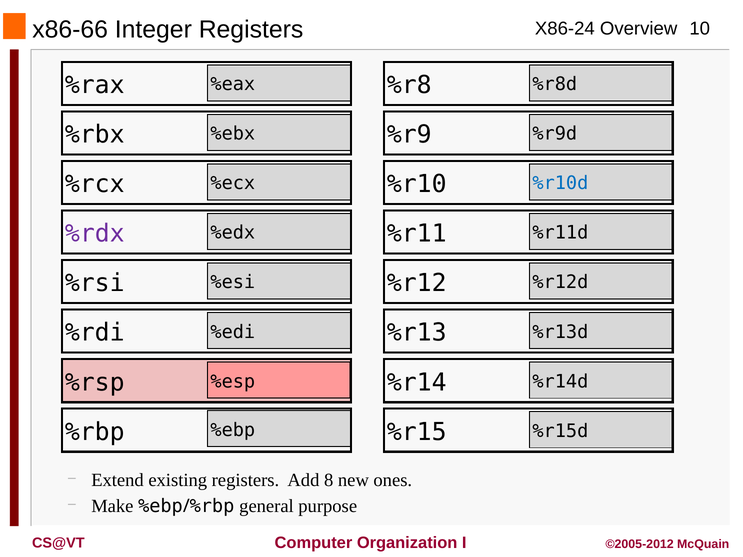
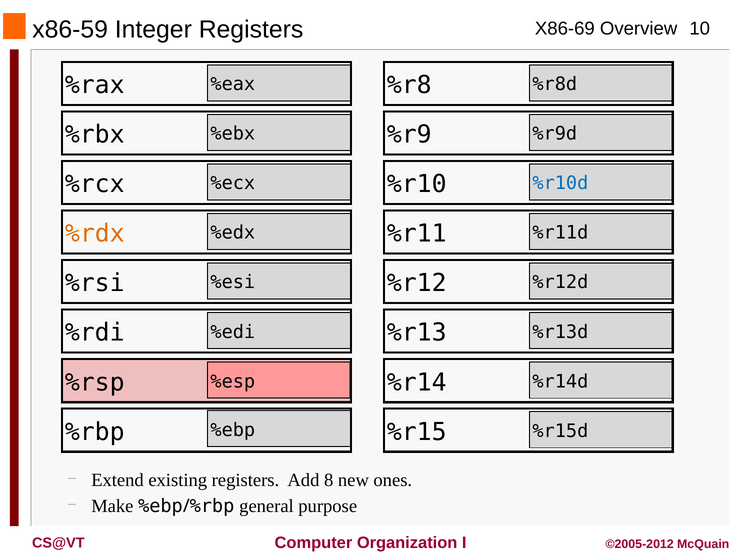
x86-66: x86-66 -> x86-59 (70, 30)
X86-24: X86-24 -> X86-69 (565, 29)
%rdx colour: purple -> orange (95, 234)
